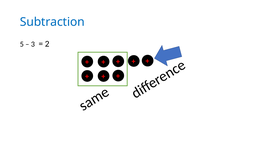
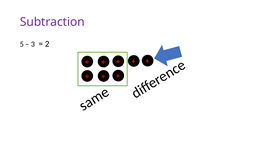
Subtraction colour: blue -> purple (52, 22)
